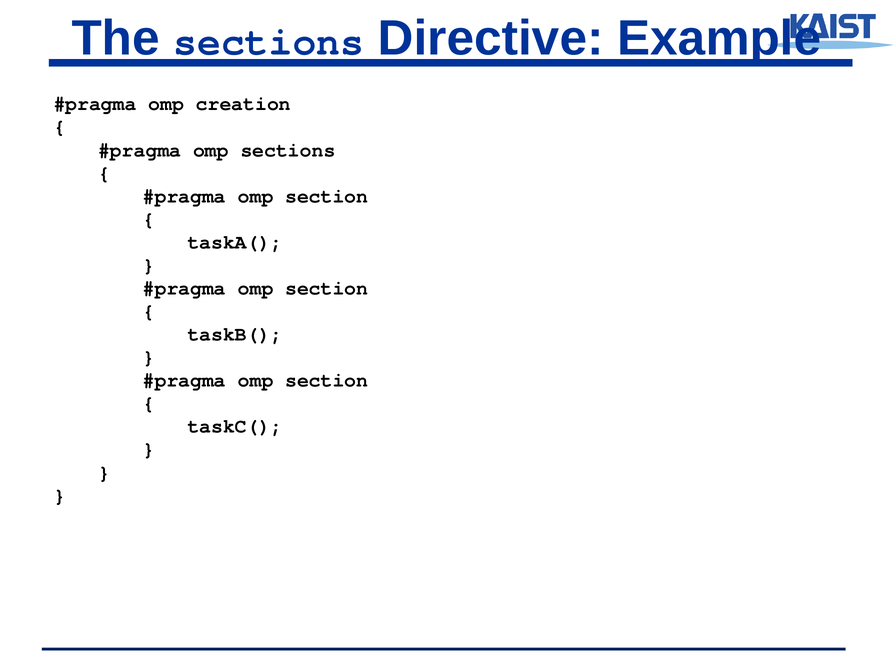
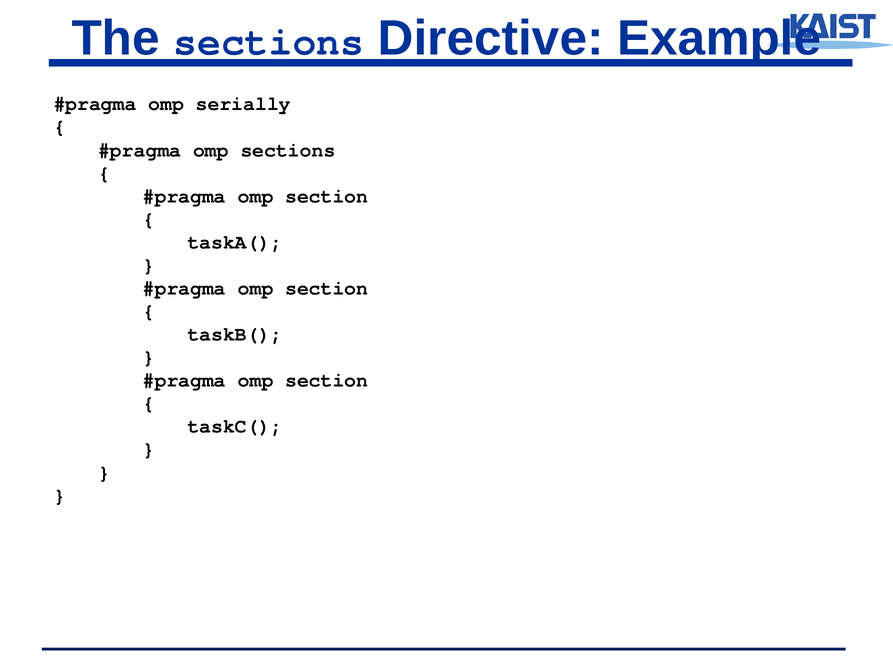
creation: creation -> serially (243, 104)
